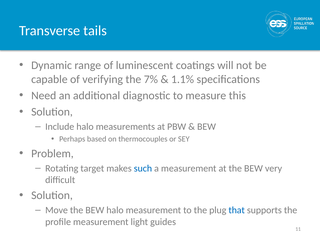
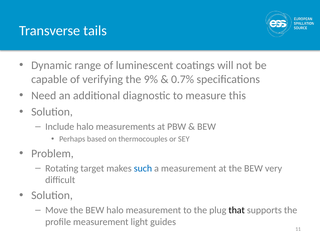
7%: 7% -> 9% (151, 79)
1.1%: 1.1% -> 0.7% (183, 79)
that colour: blue -> black (237, 210)
